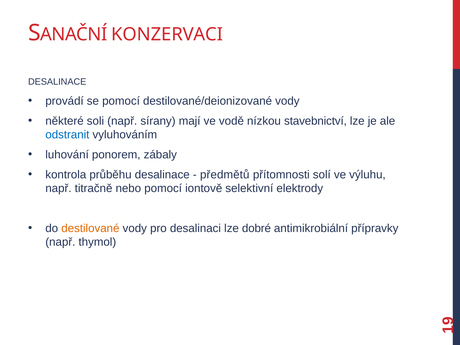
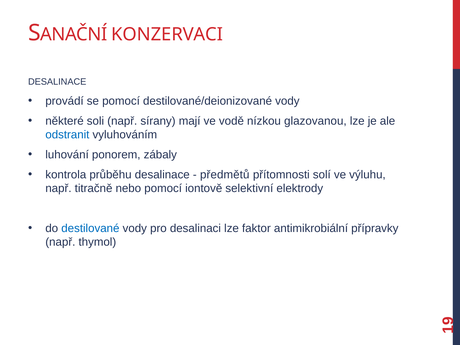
stavebnictví: stavebnictví -> glazovanou (315, 121)
destilované colour: orange -> blue (90, 228)
dobré: dobré -> faktor (256, 228)
